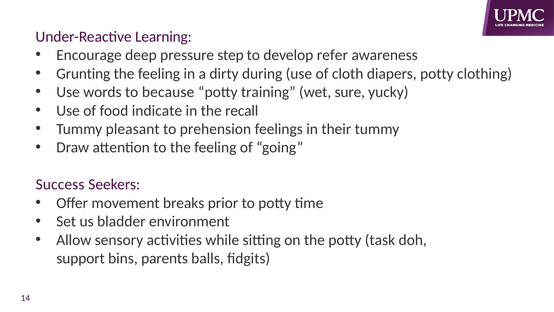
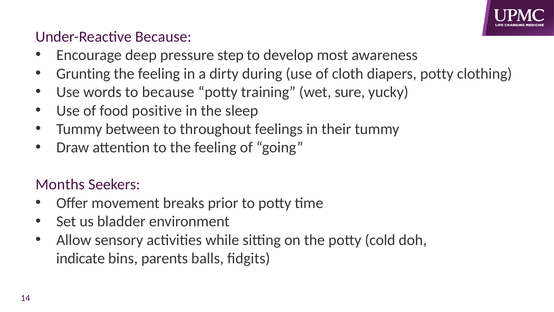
Under-Reactive Learning: Learning -> Because (163, 37)
refer: refer -> most (332, 55)
indicate: indicate -> positive (157, 110)
recall: recall -> sleep (242, 110)
pleasant: pleasant -> between (133, 129)
prehension: prehension -> throughout (216, 129)
Success: Success -> Months (60, 184)
task: task -> cold (380, 240)
support: support -> indicate (81, 258)
